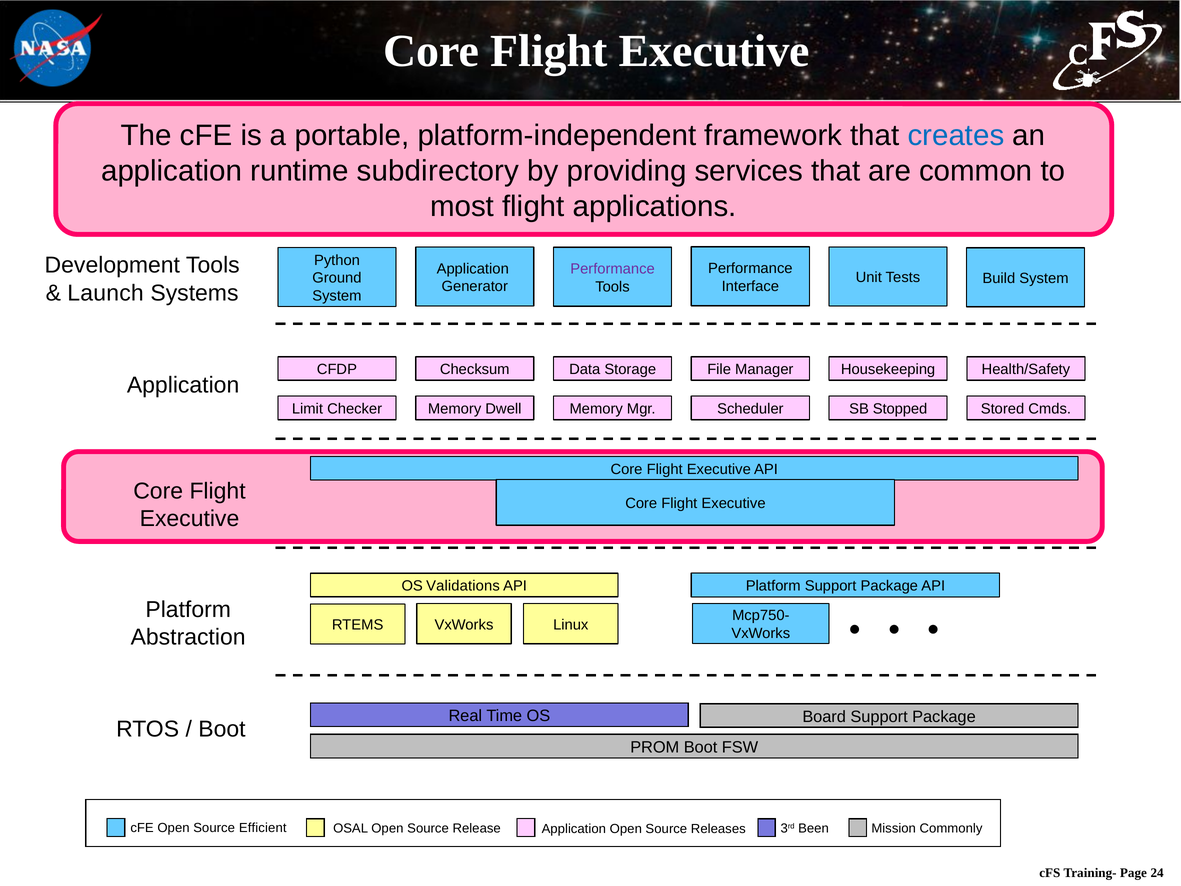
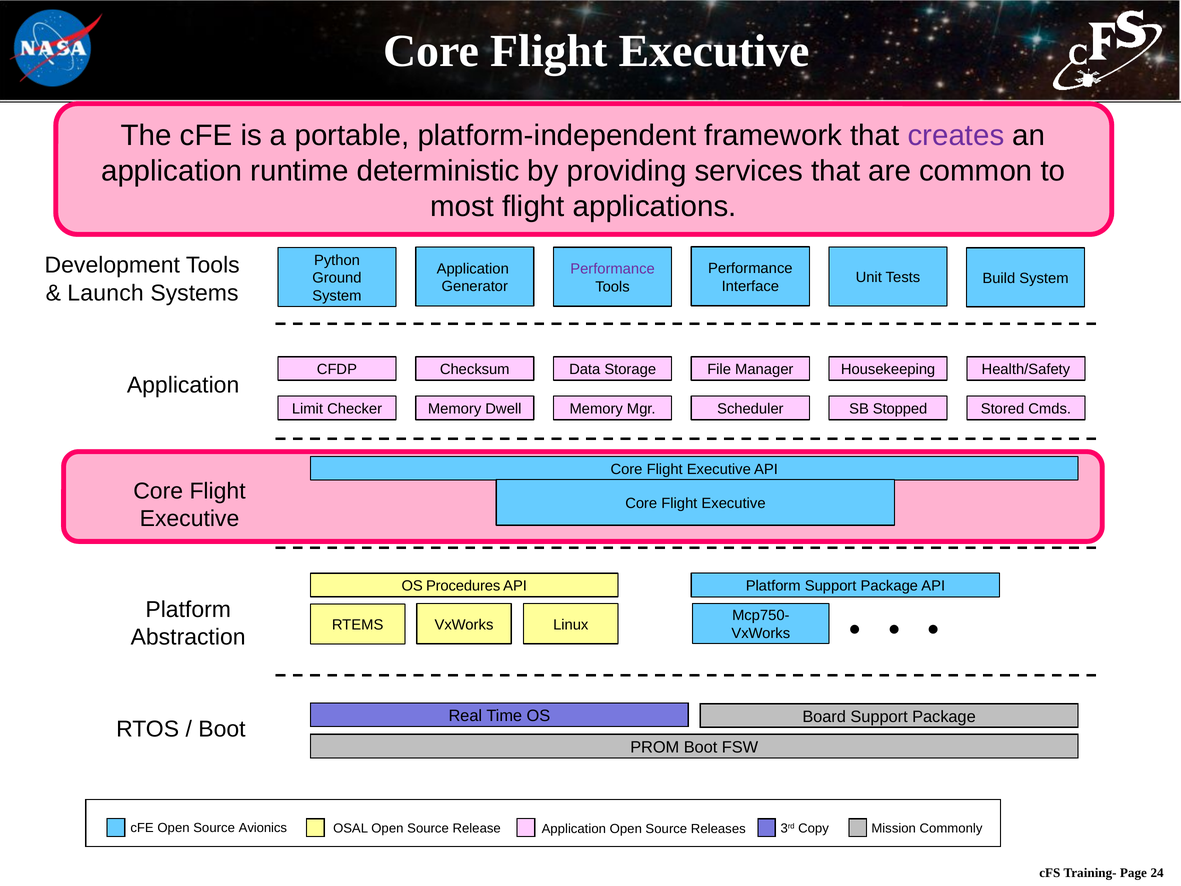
creates colour: blue -> purple (956, 136)
subdirectory: subdirectory -> deterministic (438, 171)
Validations: Validations -> Procedures (463, 586)
Efficient: Efficient -> Avionics (263, 828)
Been: Been -> Copy (814, 828)
